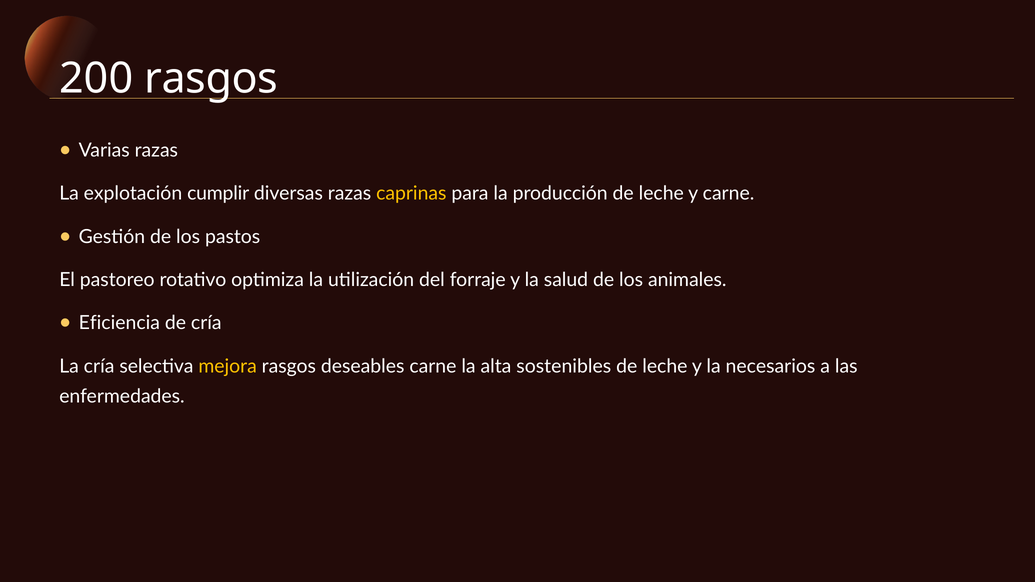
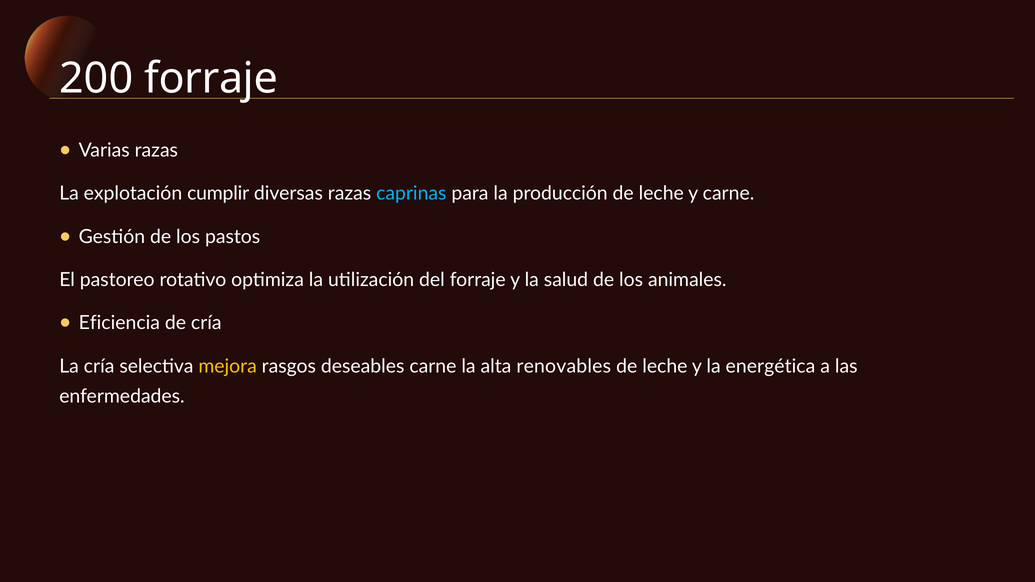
200 rasgos: rasgos -> forraje (211, 79)
caprinas colour: yellow -> light blue (411, 194)
sostenibles: sostenibles -> renovables (564, 366)
necesarios: necesarios -> energética (770, 366)
